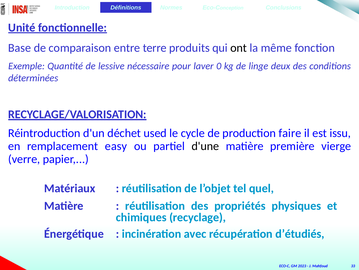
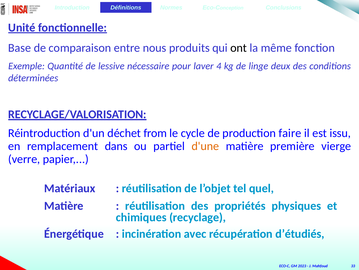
terre: terre -> nous (155, 48)
0: 0 -> 4 (219, 66)
used: used -> from (155, 133)
easy: easy -> dans (116, 146)
d'une colour: black -> orange (205, 146)
